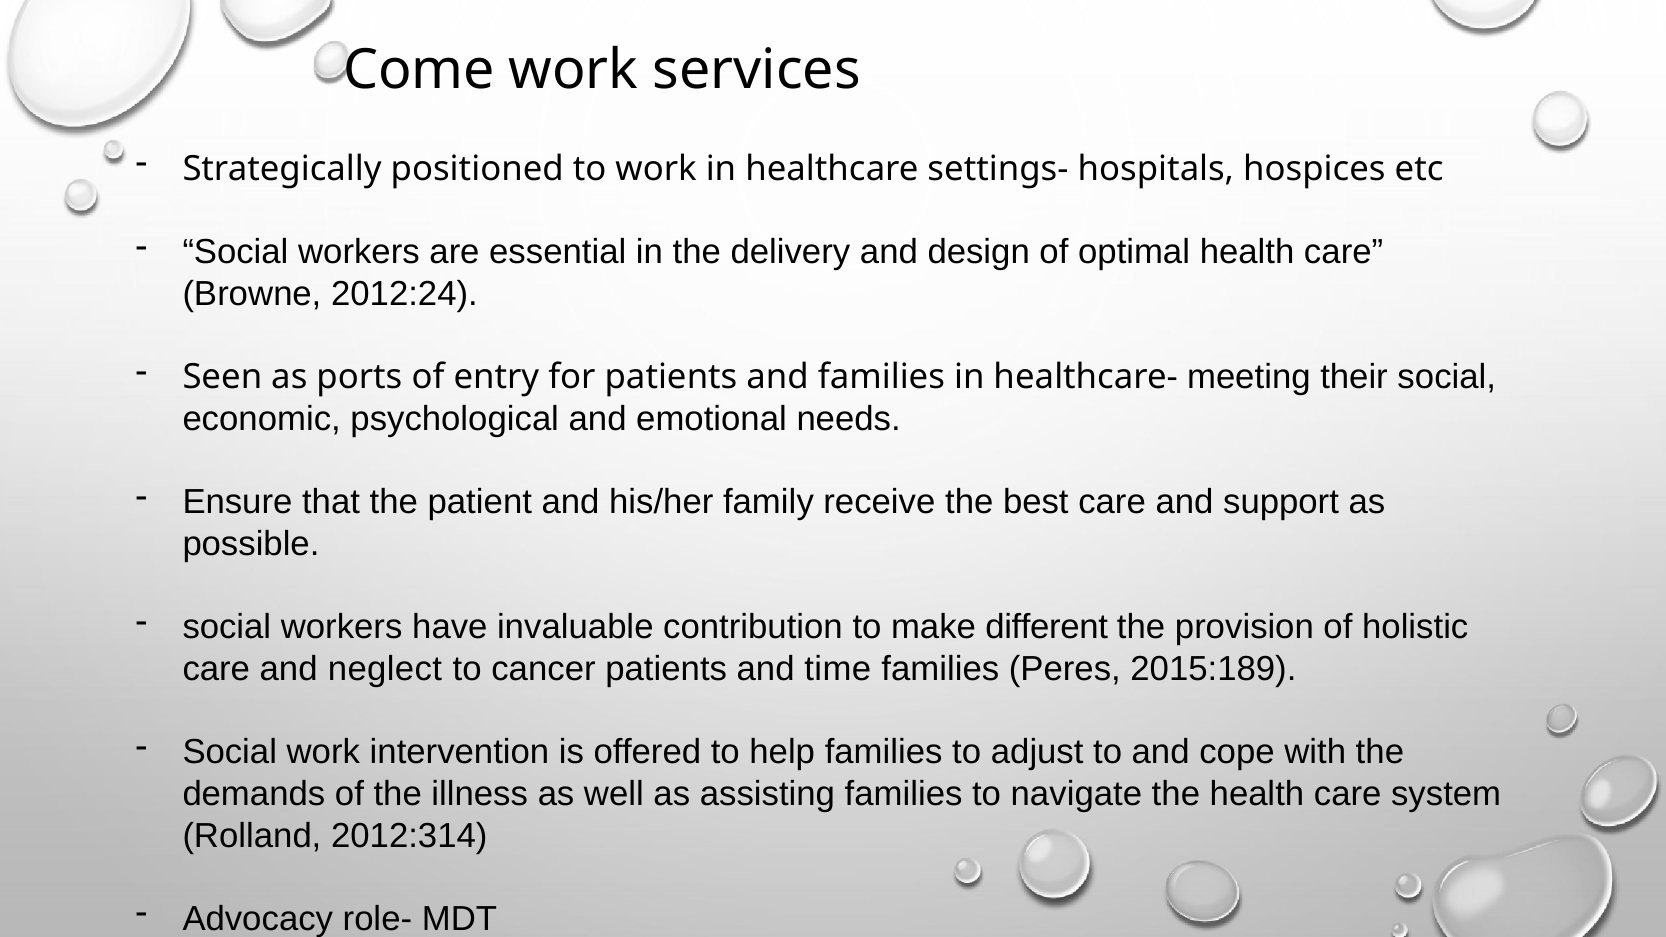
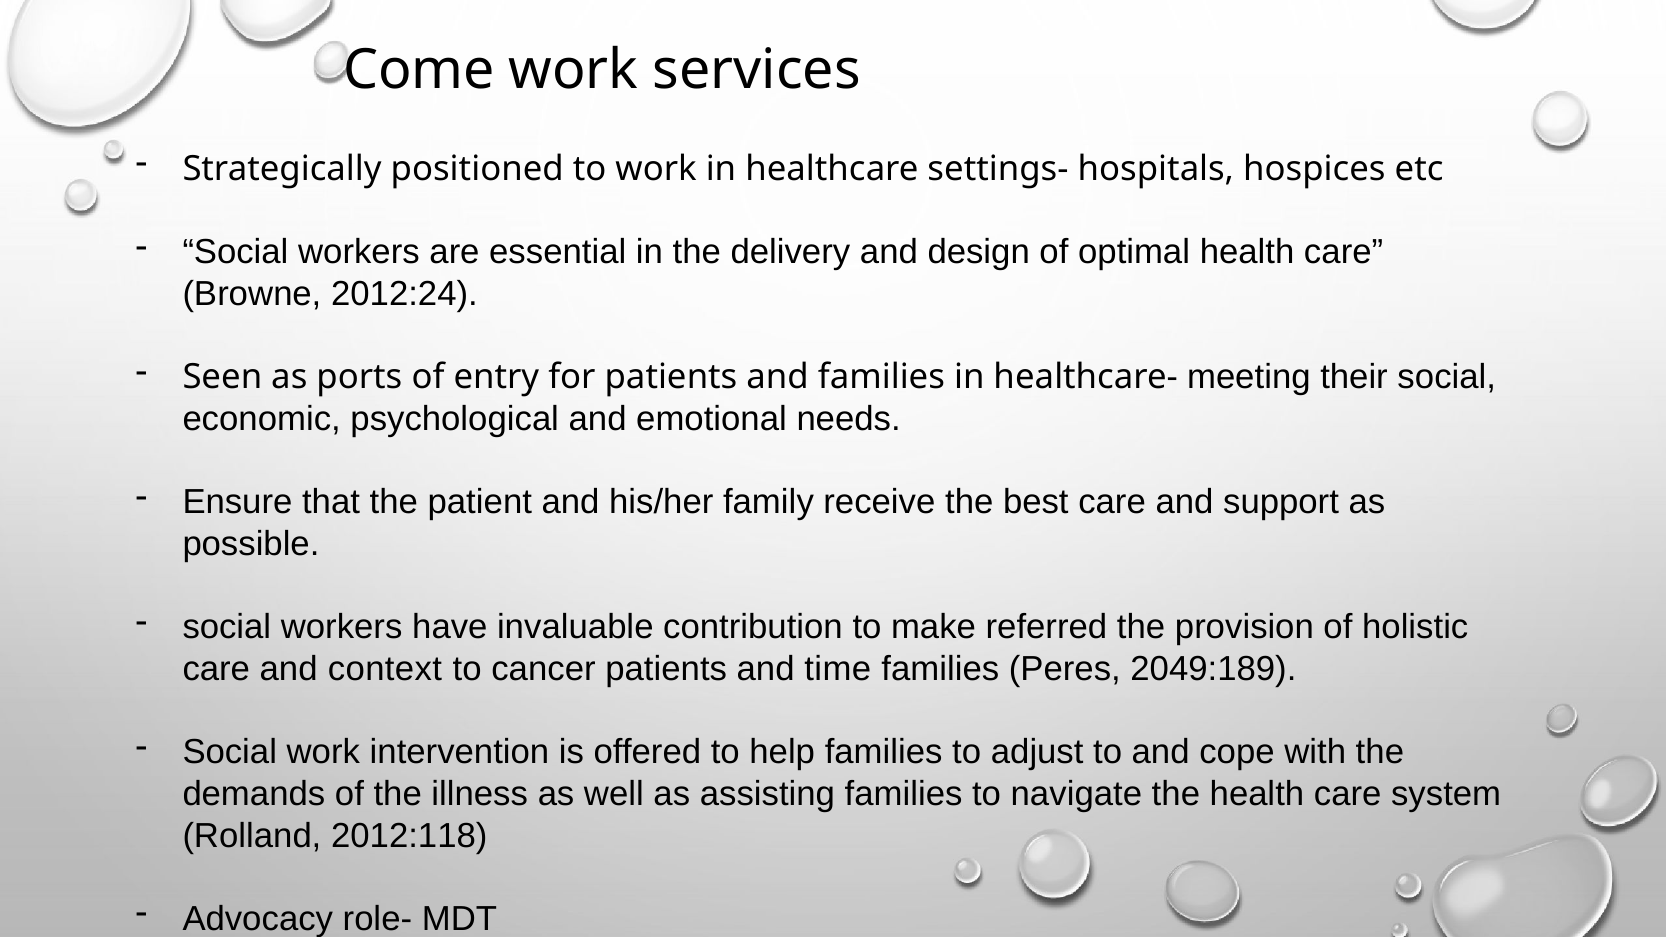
different: different -> referred (1046, 627)
neglect: neglect -> context (385, 669)
2015:189: 2015:189 -> 2049:189 (1213, 669)
2012:314: 2012:314 -> 2012:118 (409, 836)
